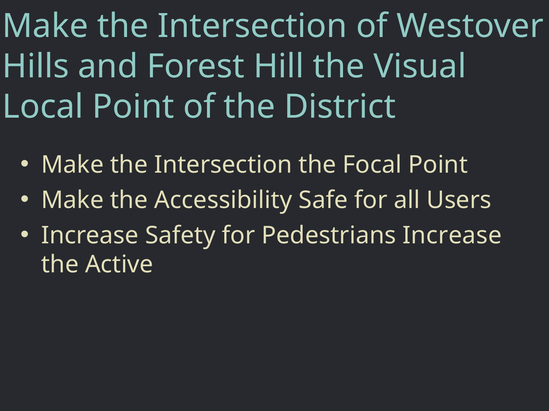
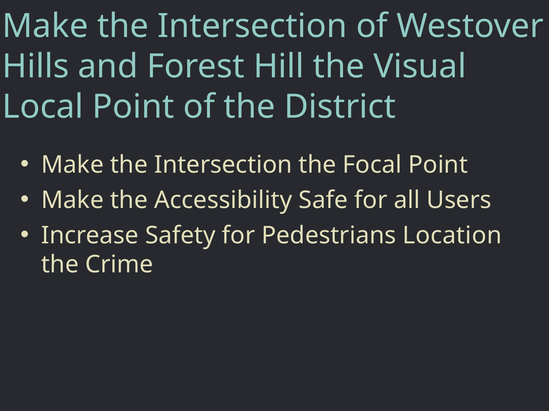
Pedestrians Increase: Increase -> Location (452, 236)
Active: Active -> Crime (119, 265)
